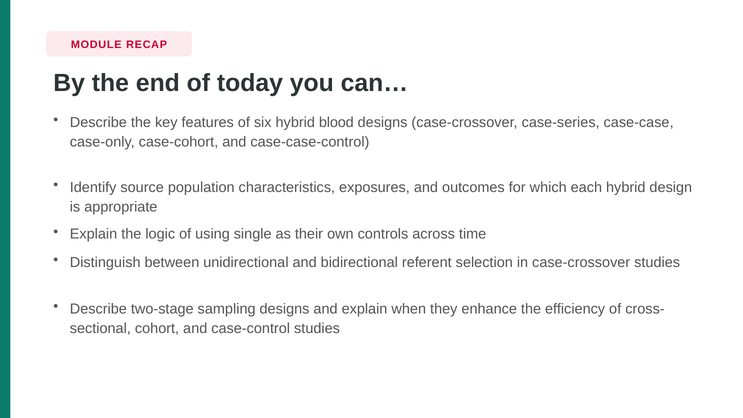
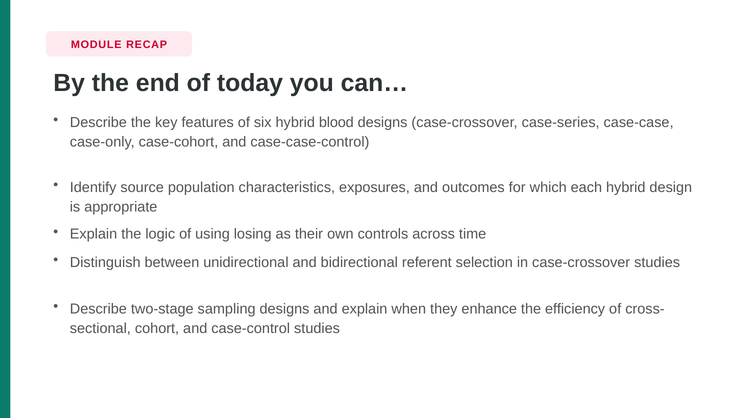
single: single -> losing (253, 234)
